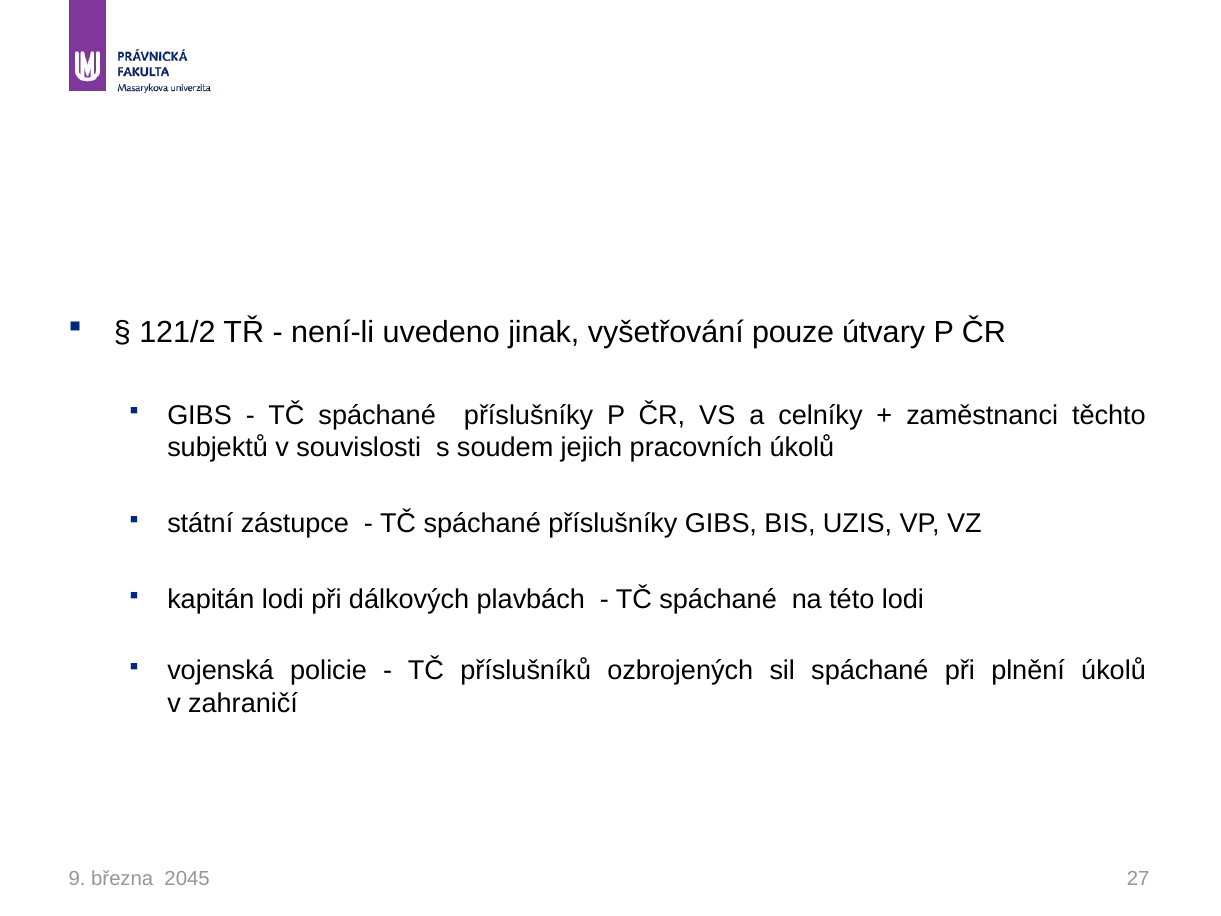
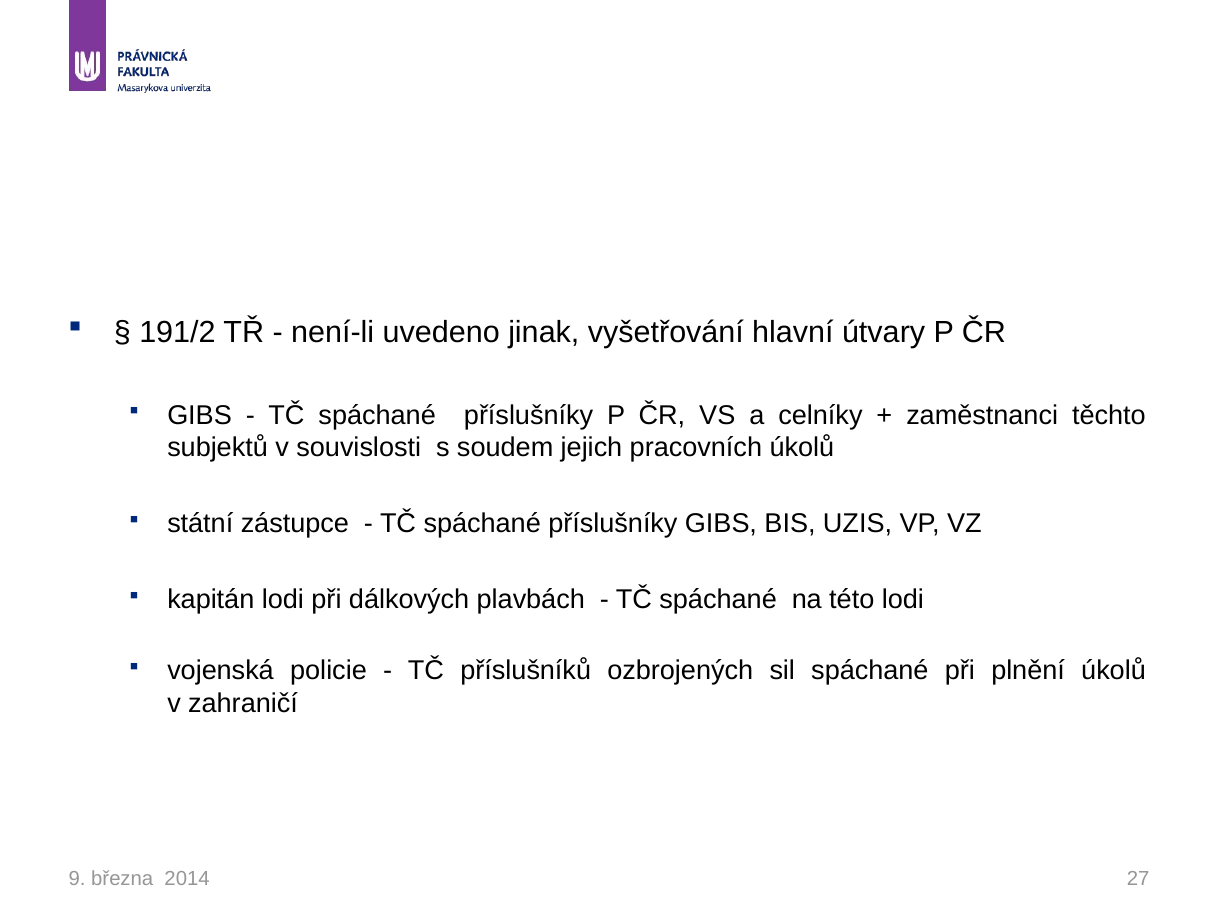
121/2: 121/2 -> 191/2 (177, 333)
pouze: pouze -> hlavní (793, 333)
2045: 2045 -> 2014 (187, 878)
